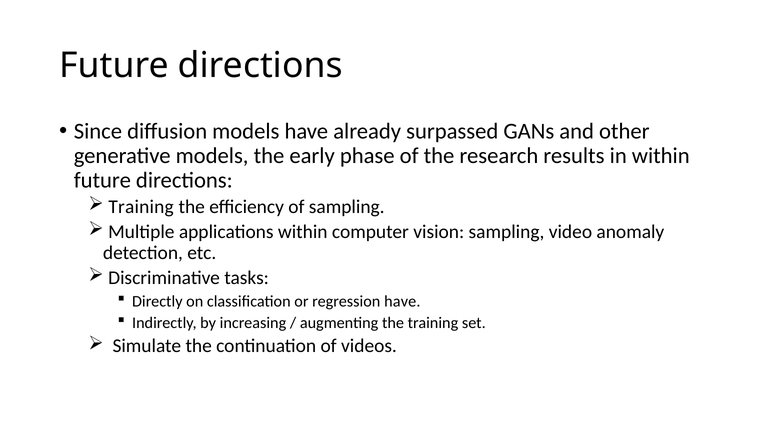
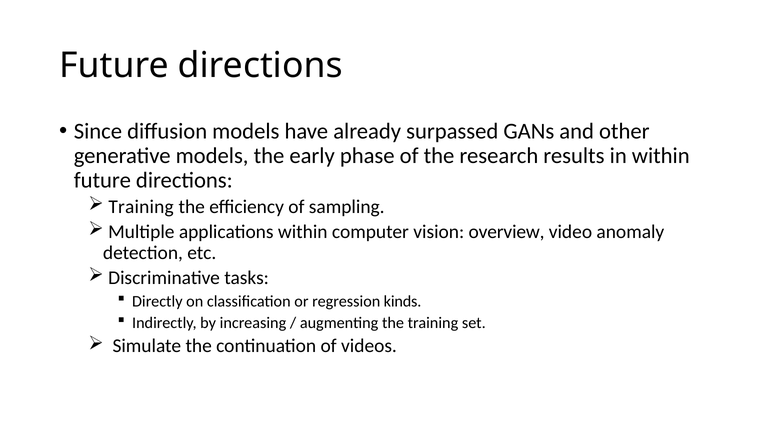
vision sampling: sampling -> overview (507, 232)
regression have: have -> kinds (403, 301)
